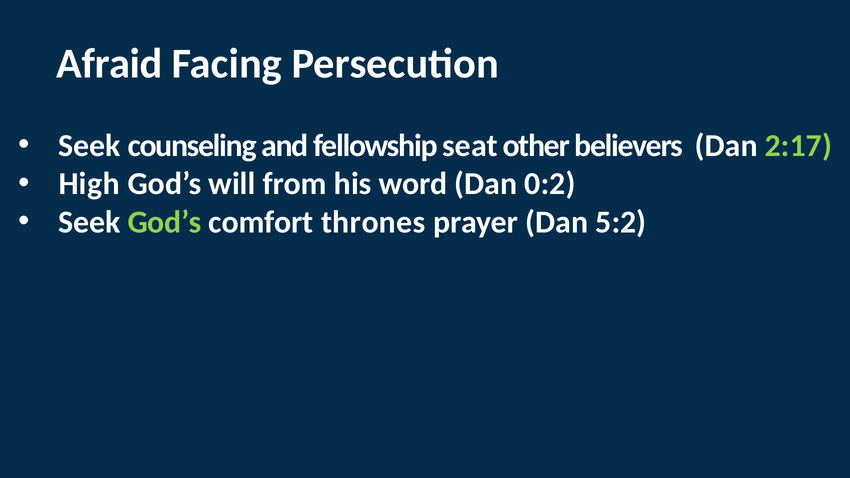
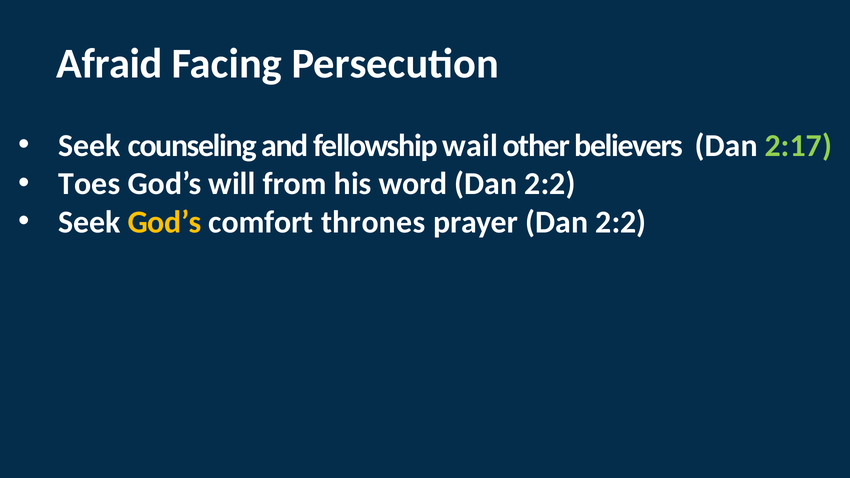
seat: seat -> wail (470, 146)
High: High -> Toes (89, 184)
word Dan 0:2: 0:2 -> 2:2 (550, 184)
God’s colour: light green -> yellow (165, 222)
prayer Dan 5:2: 5:2 -> 2:2 (621, 222)
